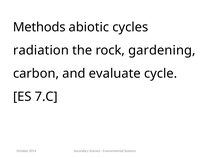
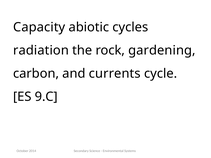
Methods: Methods -> Capacity (39, 27)
evaluate: evaluate -> currents (115, 74)
7.C: 7.C -> 9.C (46, 97)
